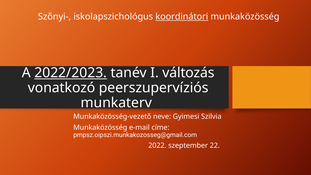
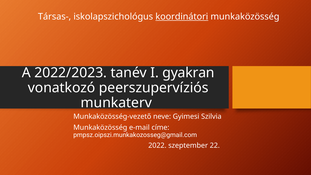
Szőnyi-: Szőnyi- -> Társas- (55, 17)
2022/2023 underline: present -> none (71, 73)
változás: változás -> gyakran (188, 73)
